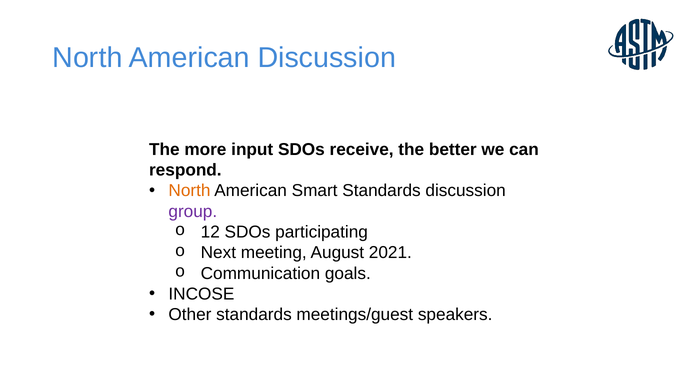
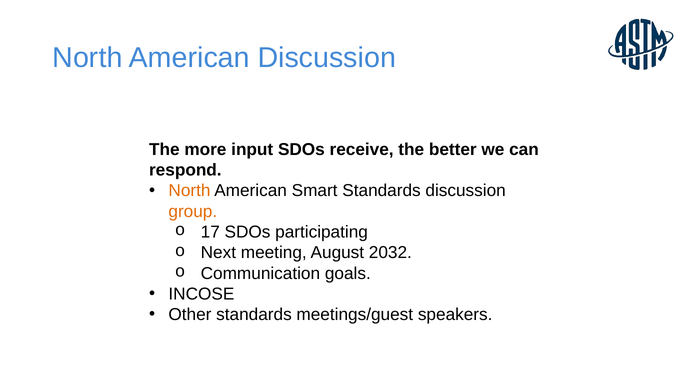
group colour: purple -> orange (193, 211)
12: 12 -> 17 (210, 232)
2021: 2021 -> 2032 (390, 253)
